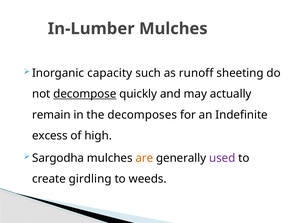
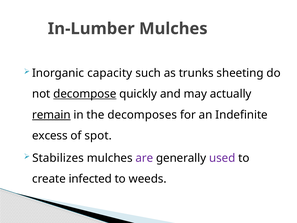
runoff: runoff -> trunks (196, 73)
remain underline: none -> present (51, 115)
high: high -> spot (98, 135)
Sargodha: Sargodha -> Stabilizes (58, 158)
are colour: orange -> purple (144, 158)
girdling: girdling -> infected (90, 179)
